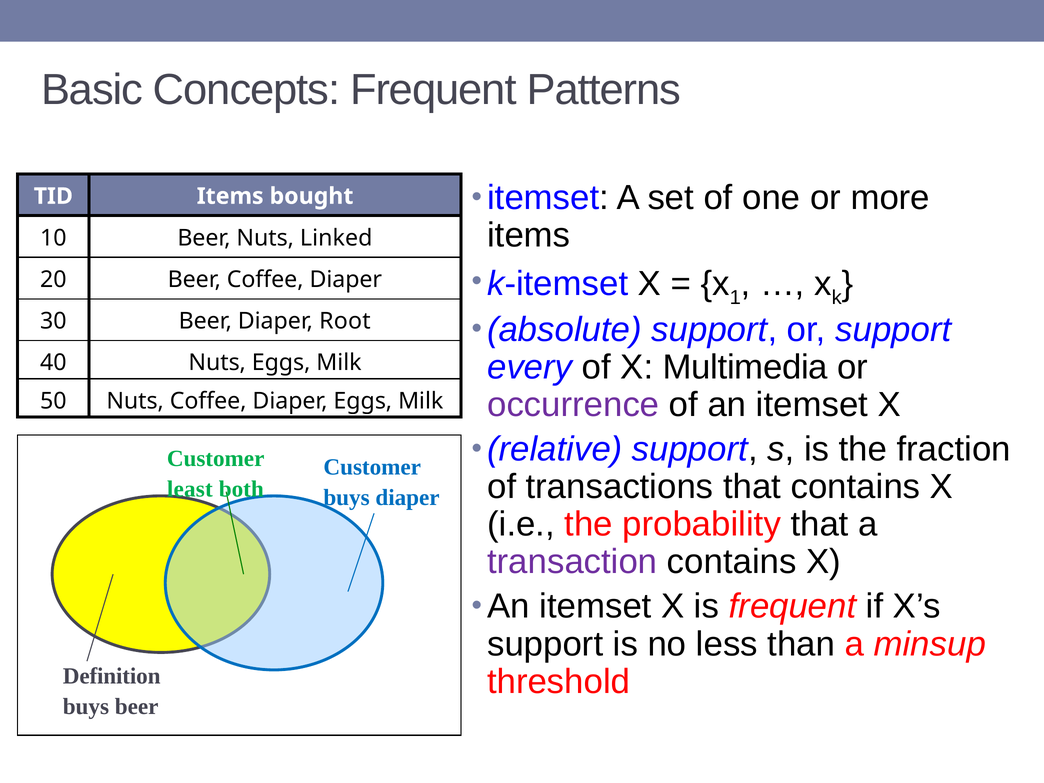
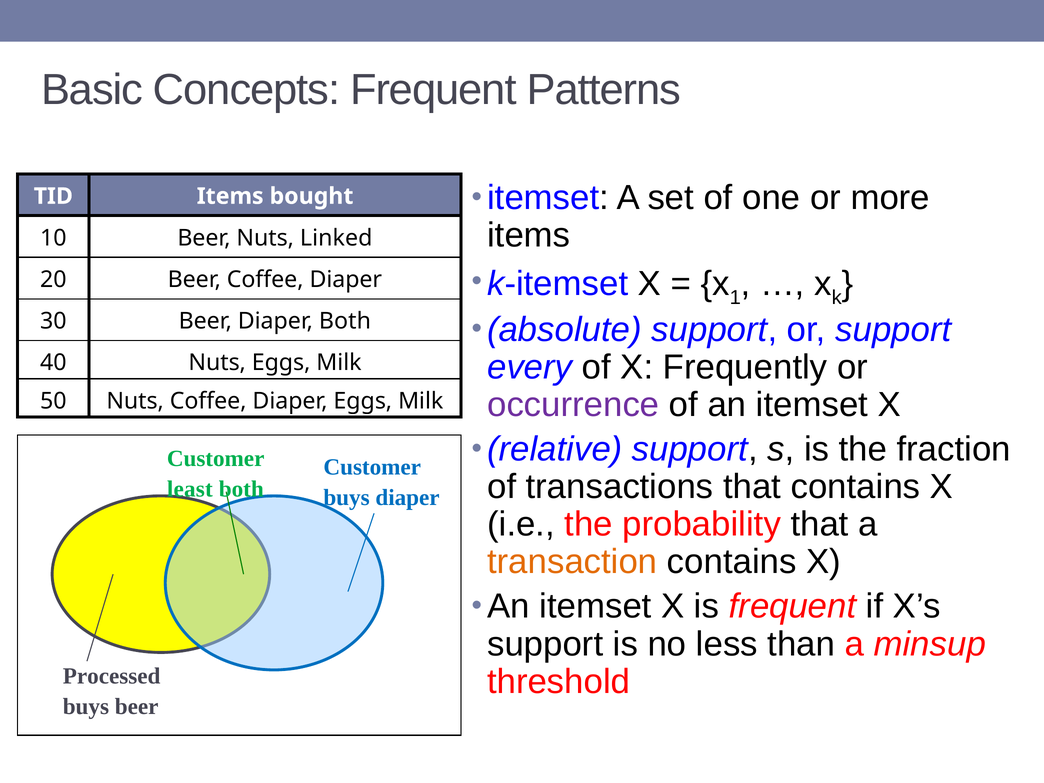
Diaper Root: Root -> Both (345, 321)
Multimedia: Multimedia -> Frequently (745, 367)
transaction colour: purple -> orange (572, 562)
Definition: Definition -> Processed (112, 676)
